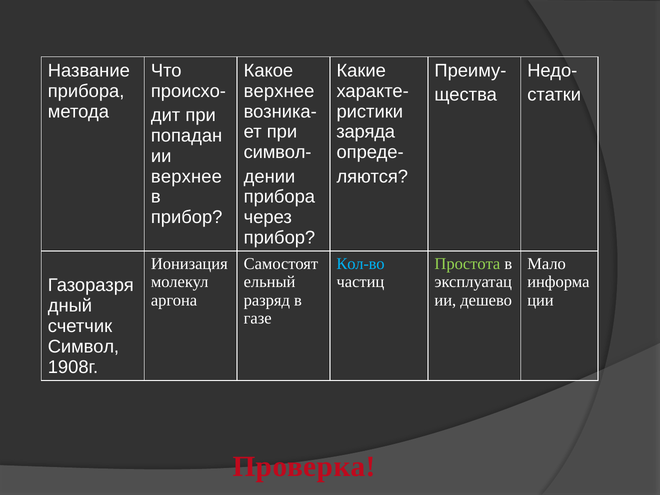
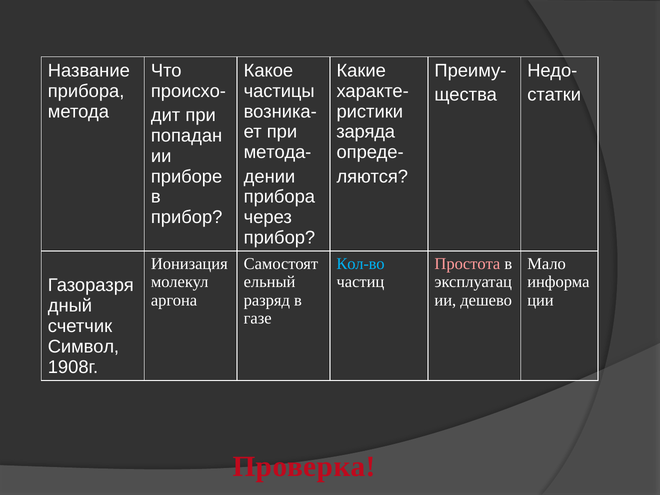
верхнее: верхнее -> частицы (279, 91)
символ-: символ- -> метода- (278, 152)
верхнее: верхнее -> приборе (187, 176)
Простота colour: light green -> pink (467, 264)
